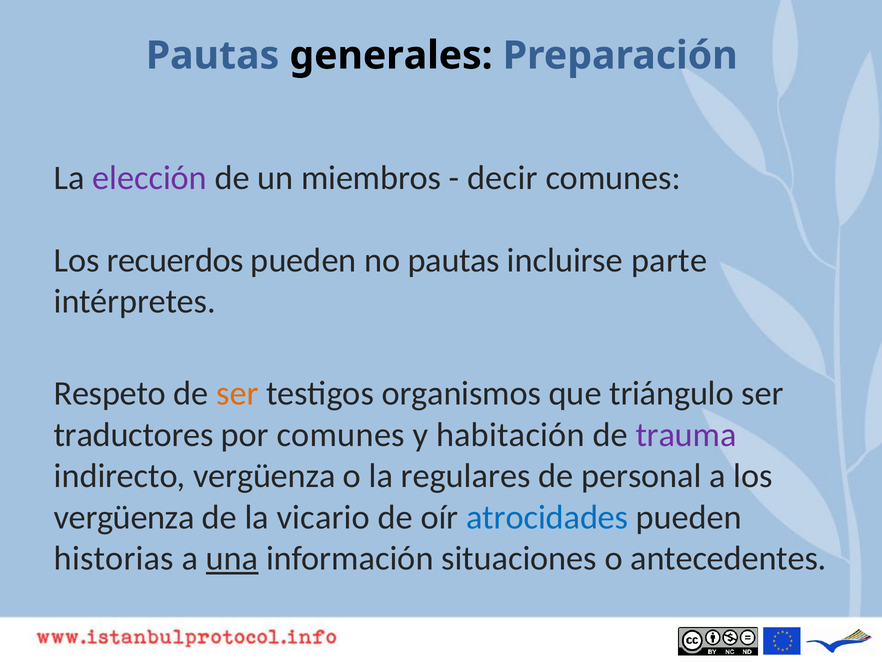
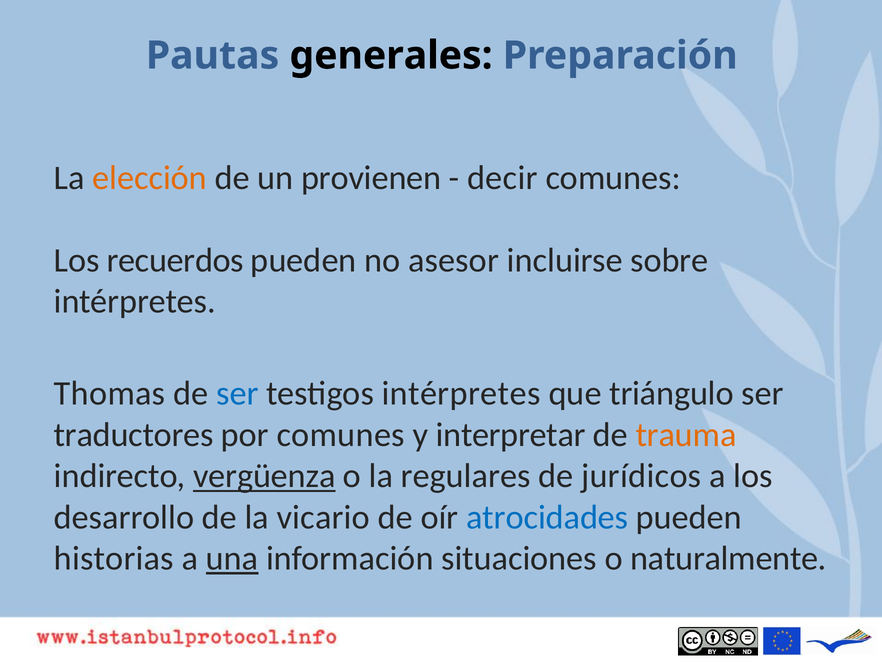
elección colour: purple -> orange (150, 178)
miembros: miembros -> provienen (371, 178)
no pautas: pautas -> asesor (454, 260)
parte: parte -> sobre (669, 260)
Respeto: Respeto -> Thomas (110, 393)
ser colour: orange -> blue (237, 393)
testigos organismos: organismos -> intérpretes (461, 393)
habitación: habitación -> interpretar (511, 435)
trauma colour: purple -> orange (686, 435)
vergüenza underline: none -> present (264, 476)
personal: personal -> jurídicos (641, 476)
vergüenza: vergüenza -> desarrollo (124, 517)
antecedentes: antecedentes -> naturalmente (728, 558)
